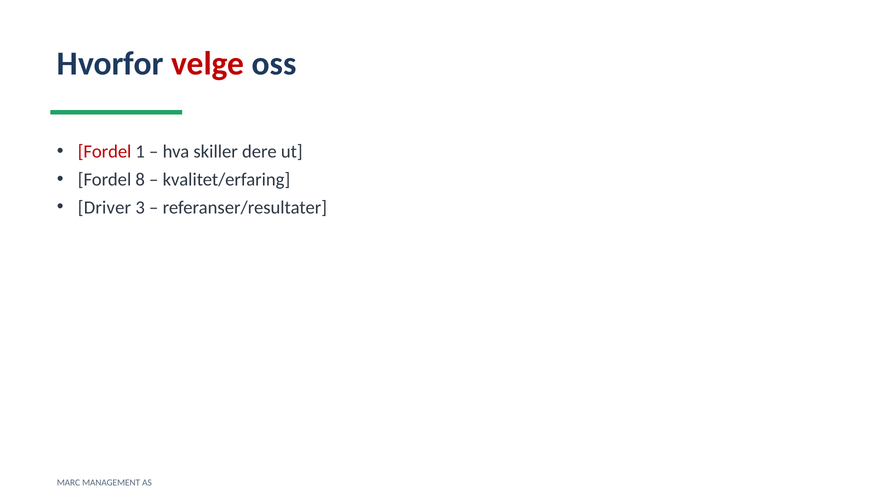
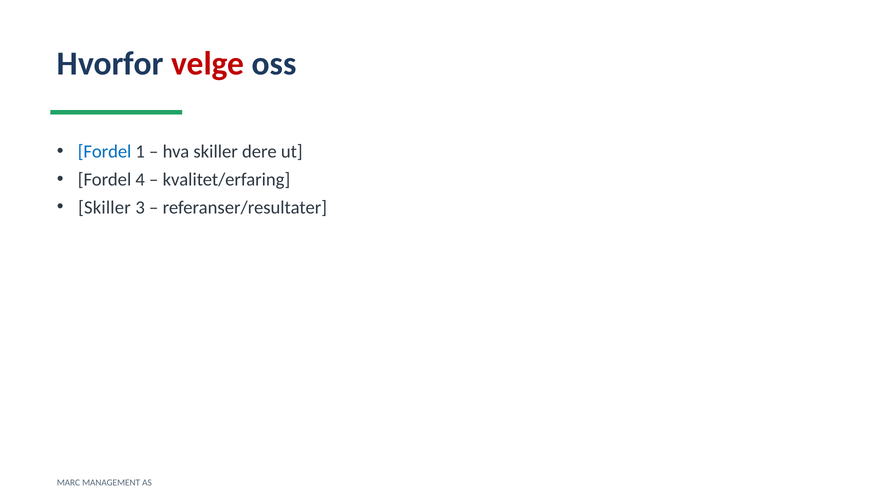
Fordel colour: red -> blue (105, 151)
8: 8 -> 4 (140, 179)
Driver: Driver -> Skiller (104, 207)
